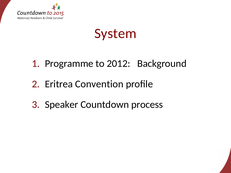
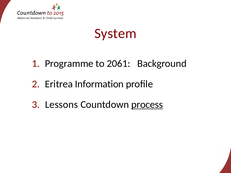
2012: 2012 -> 2061 (119, 64)
Convention: Convention -> Information (99, 84)
Speaker: Speaker -> Lessons (62, 105)
process underline: none -> present (147, 105)
